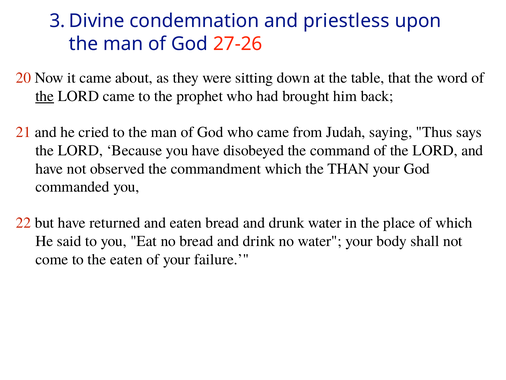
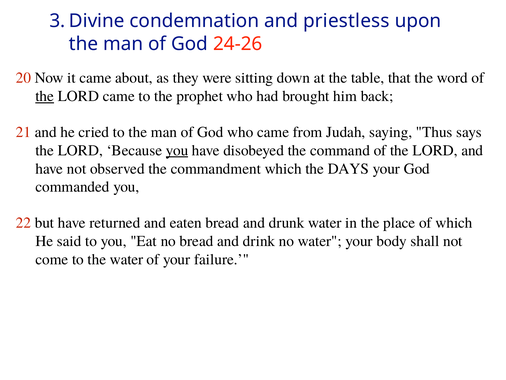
27-26: 27-26 -> 24-26 (238, 44)
you underline: none -> present (177, 150)
THAN: THAN -> DAYS (348, 168)
the eaten: eaten -> water (127, 259)
